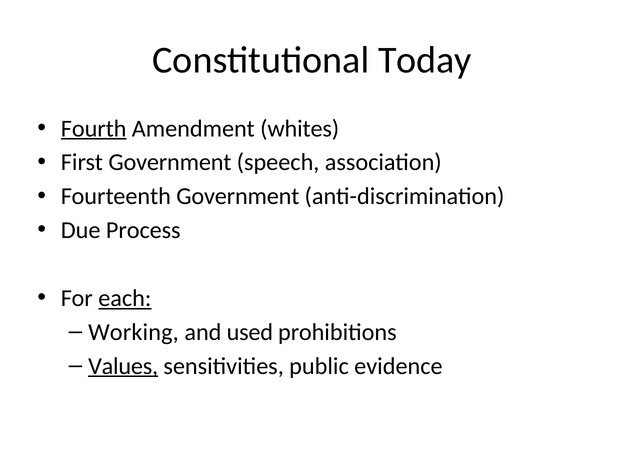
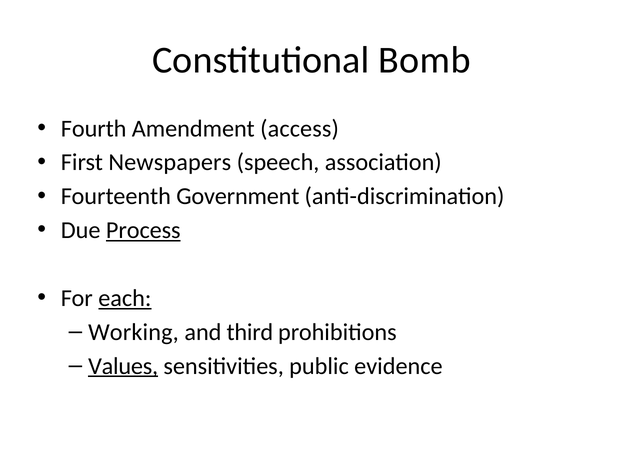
Today: Today -> Bomb (425, 60)
Fourth underline: present -> none (94, 129)
whites: whites -> access (300, 129)
First Government: Government -> Newspapers (170, 162)
Process underline: none -> present (143, 230)
used: used -> third (250, 332)
